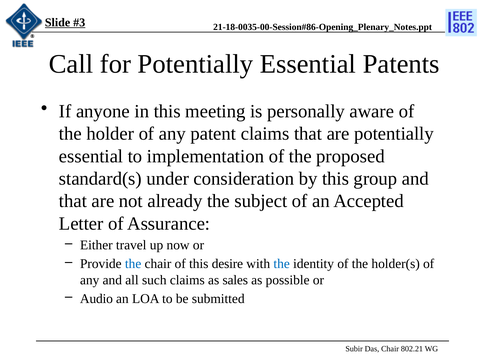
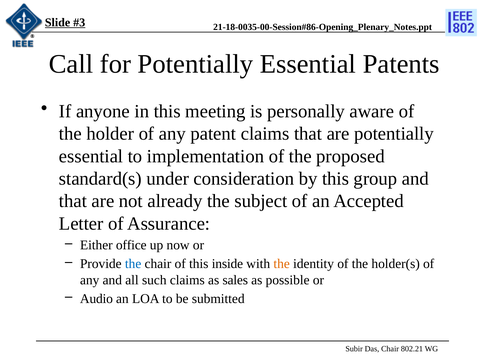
travel: travel -> office (131, 245)
desire: desire -> inside (227, 264)
the colour: blue -> orange (282, 264)
